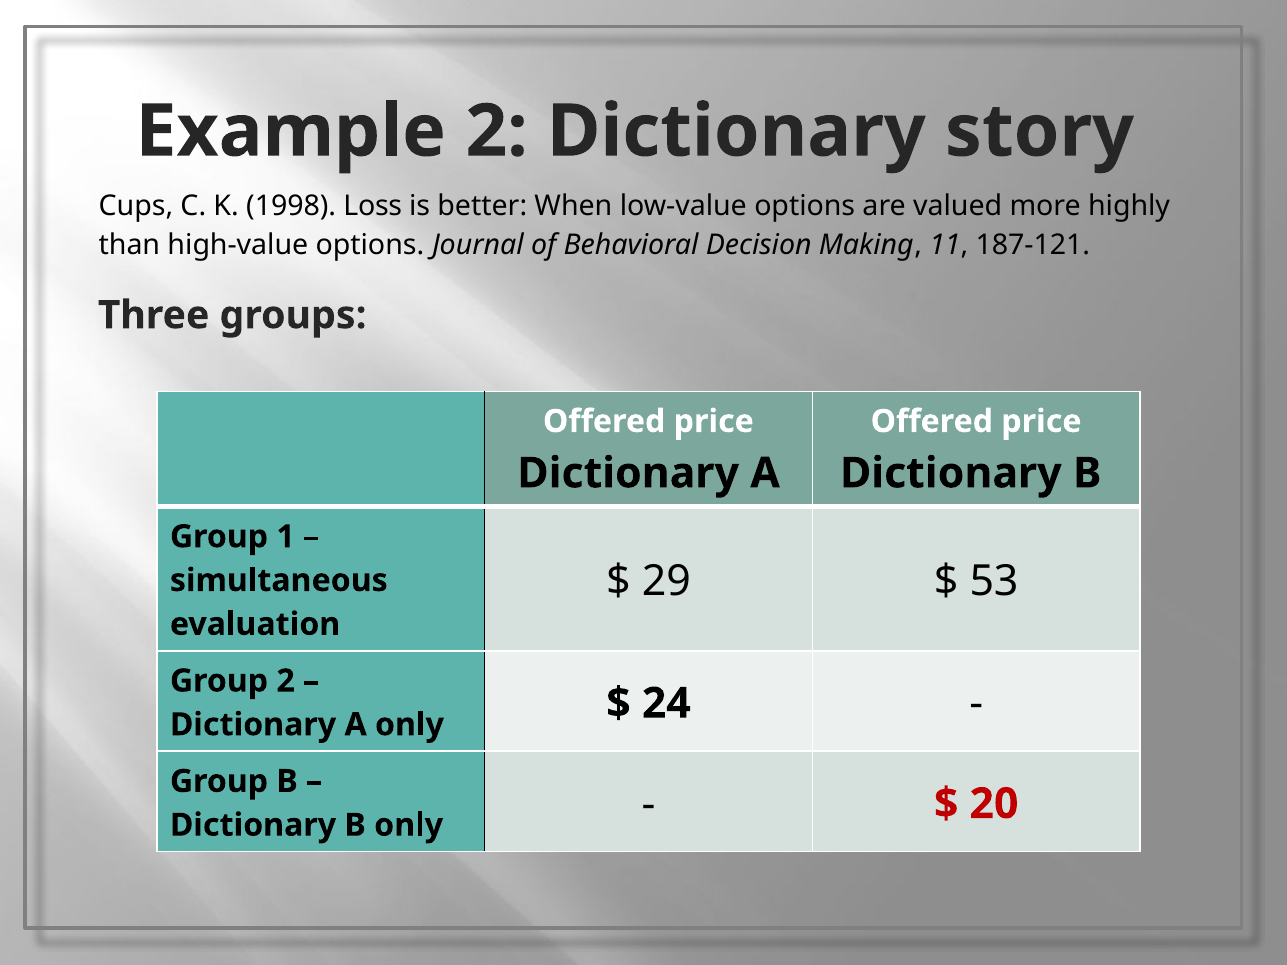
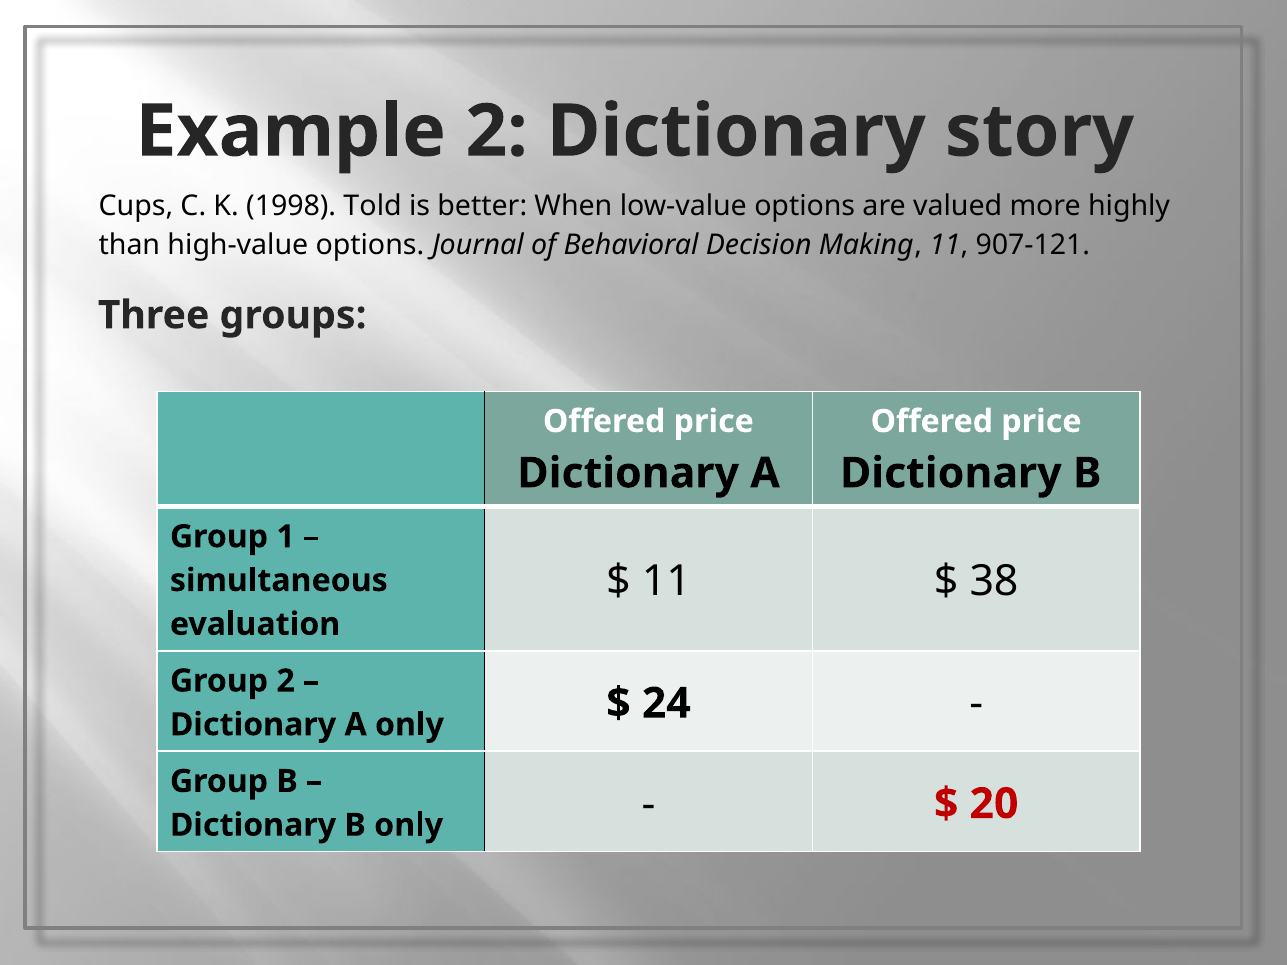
Loss: Loss -> Told (373, 206)
187-121: 187-121 -> 907-121 (1033, 245)
29: 29 -> 11 (666, 581)
53: 53 -> 38 (994, 581)
